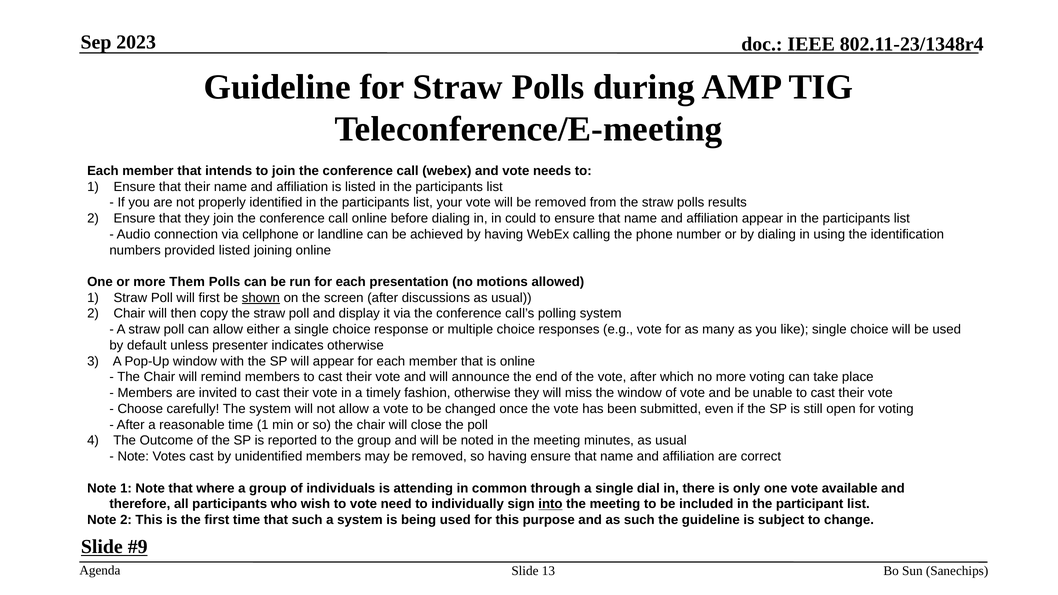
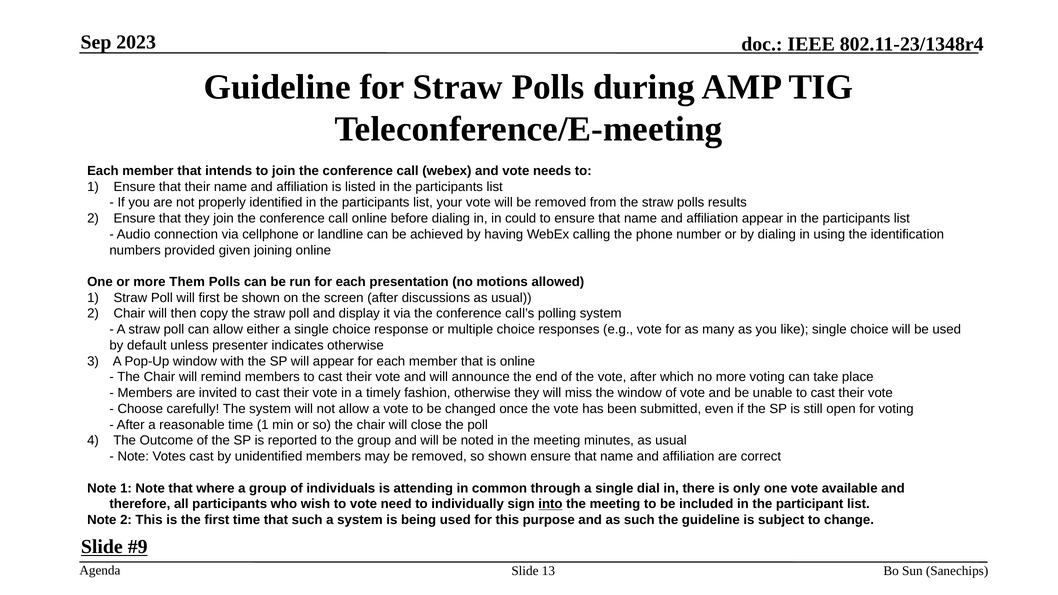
provided listed: listed -> given (235, 250)
shown underline: present -> none (261, 298)
so having: having -> shown (507, 457)
